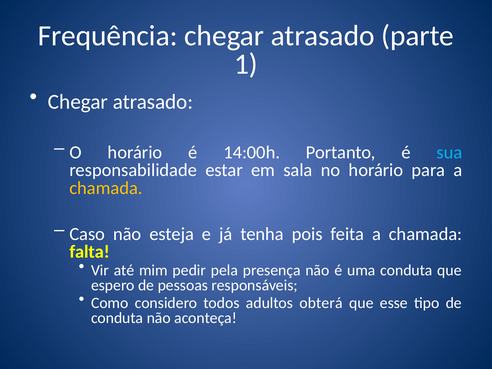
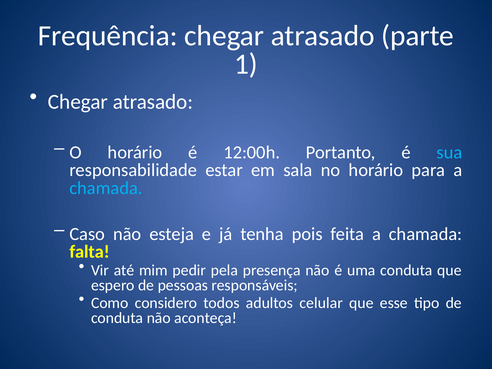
14:00h: 14:00h -> 12:00h (252, 153)
chamada colour: yellow -> light blue (106, 188)
obterá: obterá -> celular (321, 303)
